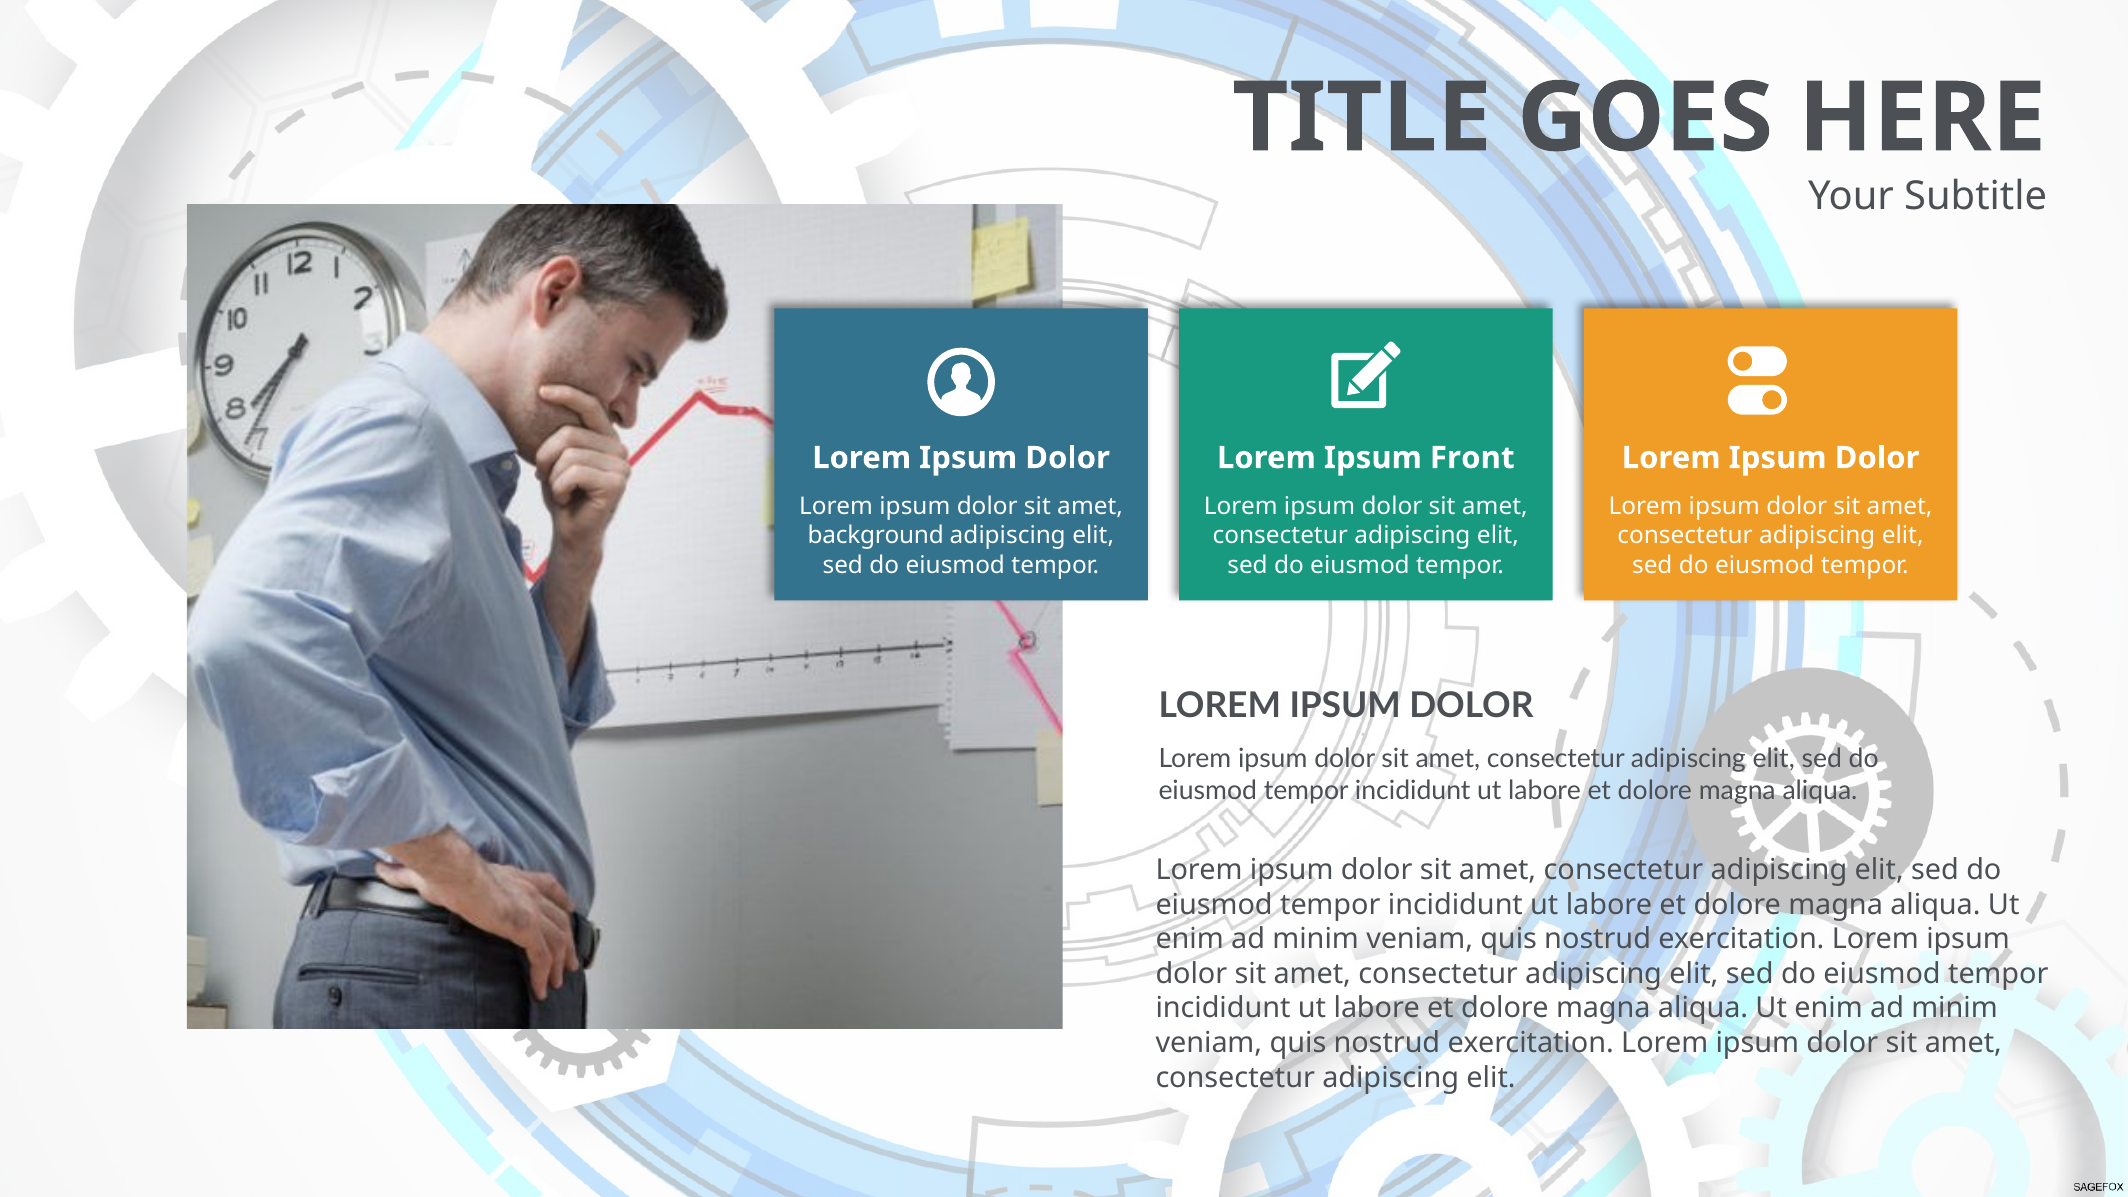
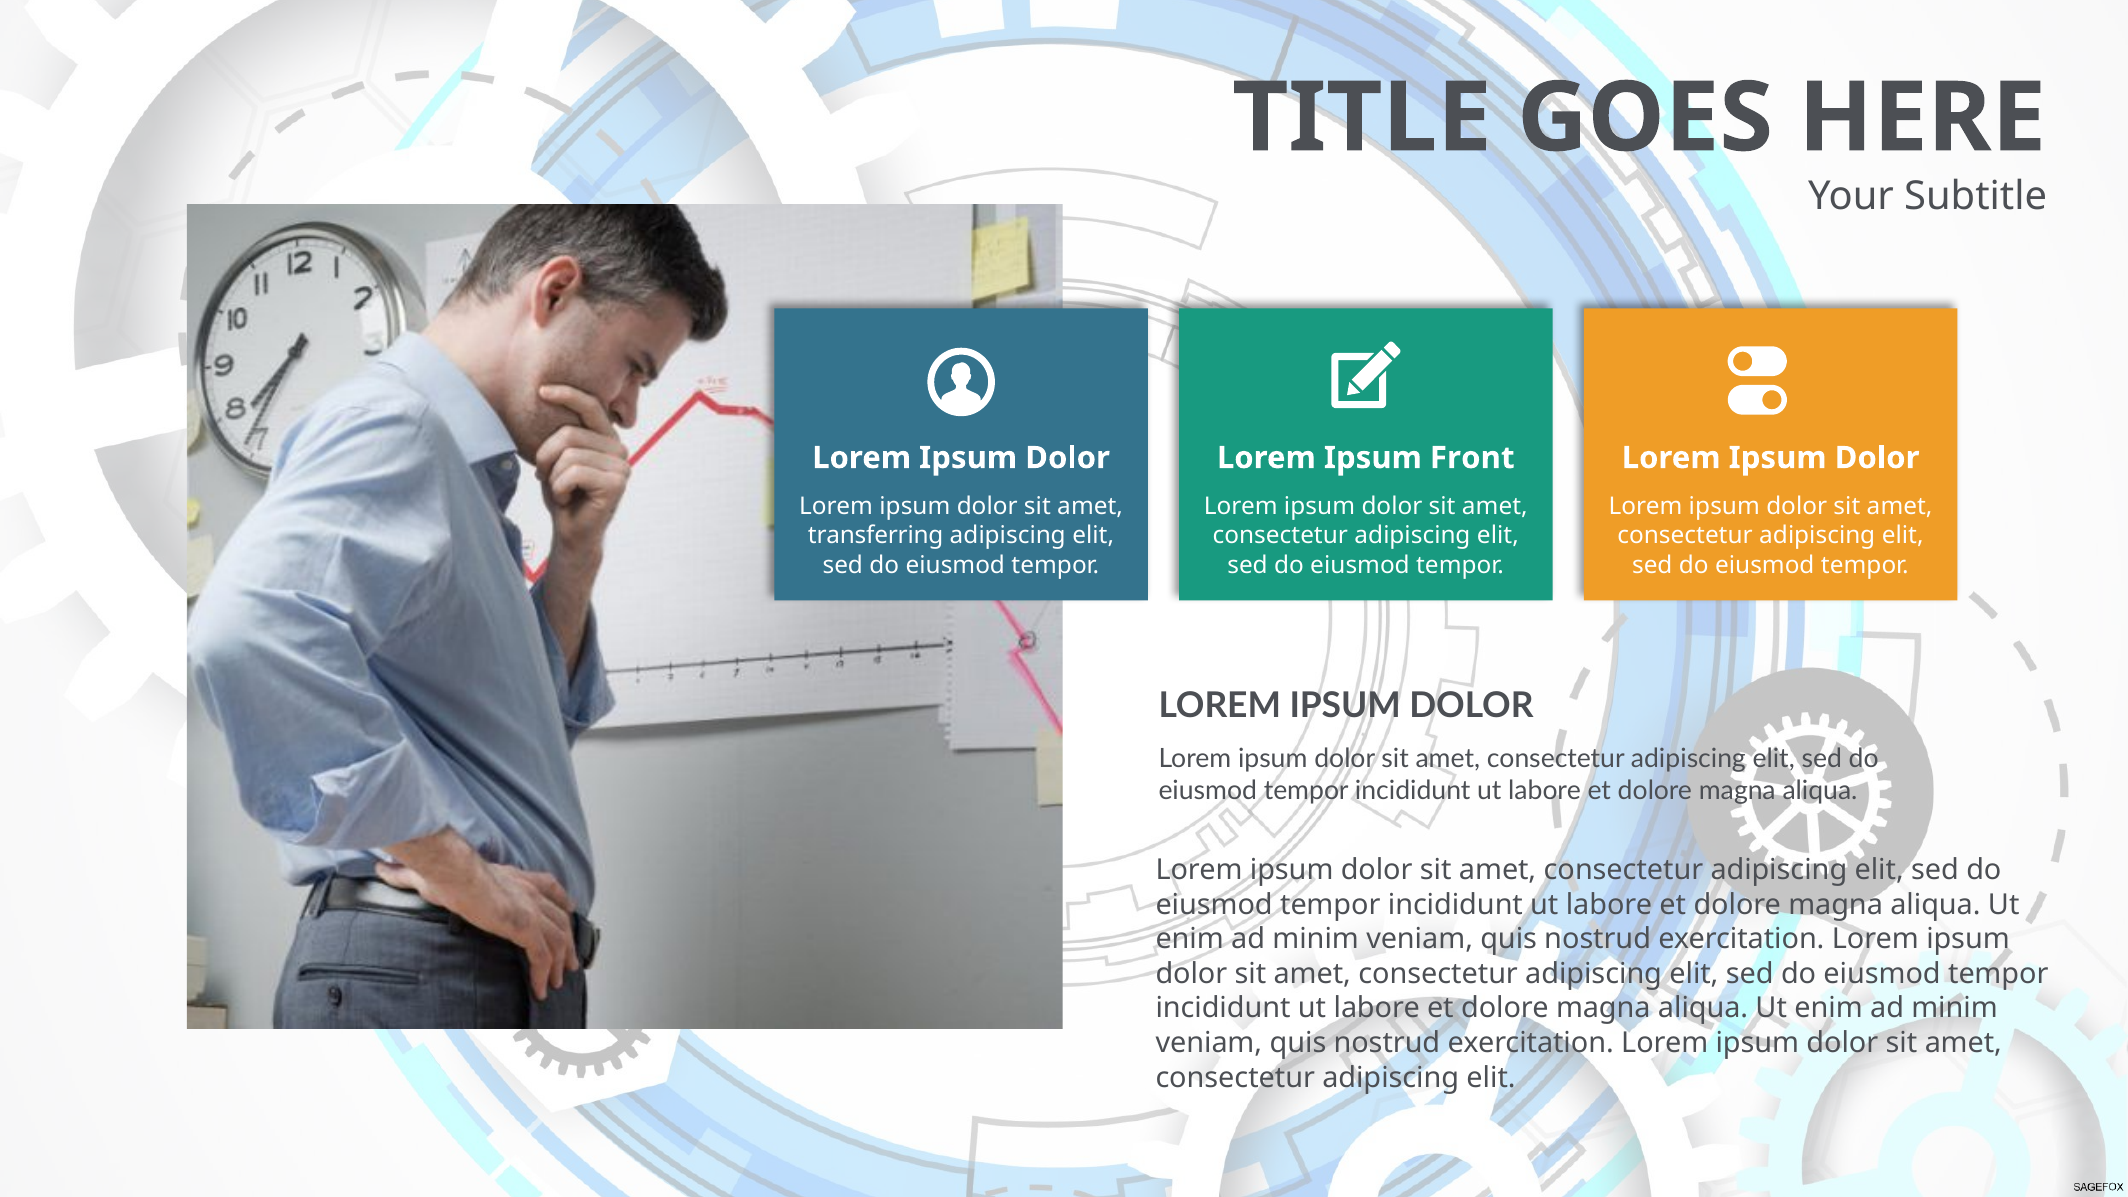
background: background -> transferring (876, 536)
